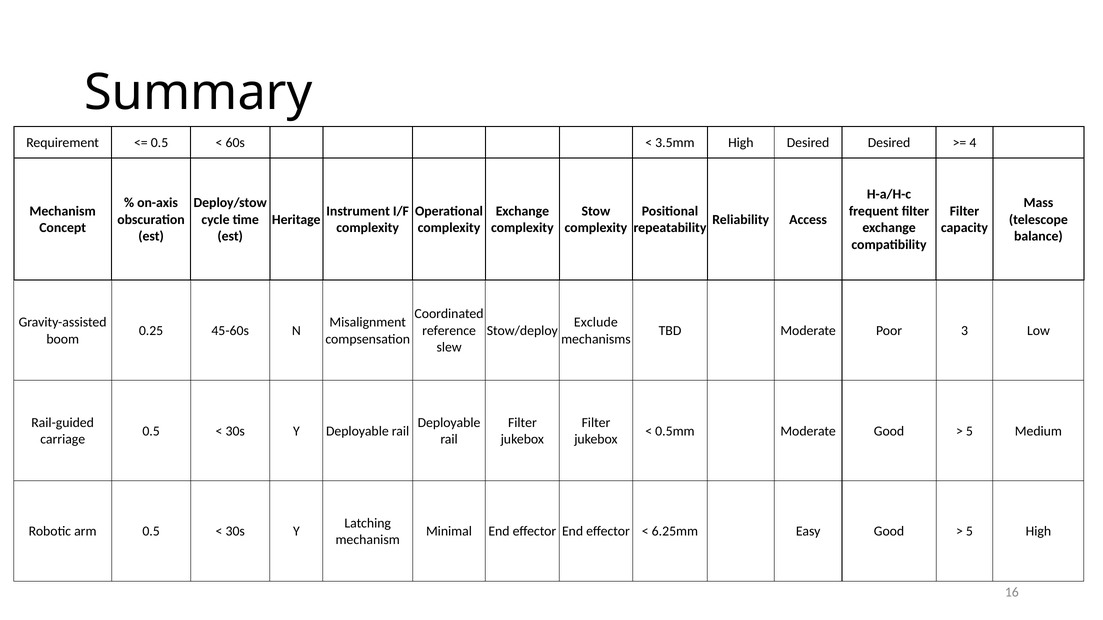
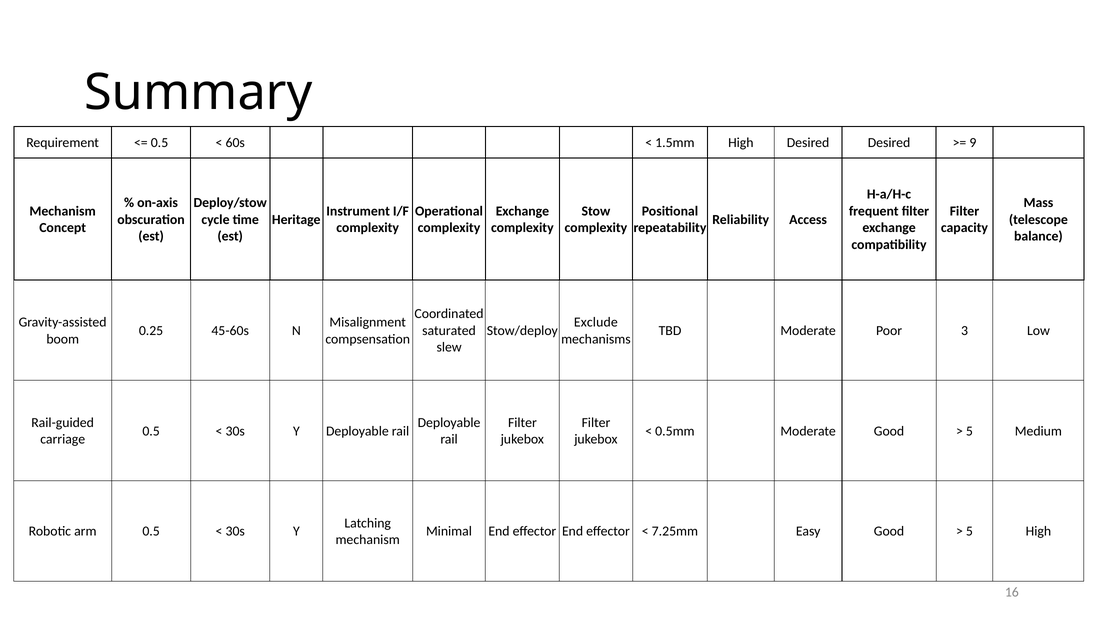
3.5mm: 3.5mm -> 1.5mm (675, 143)
4: 4 -> 9 (973, 143)
reference: reference -> saturated (449, 331)
6.25mm: 6.25mm -> 7.25mm (675, 532)
